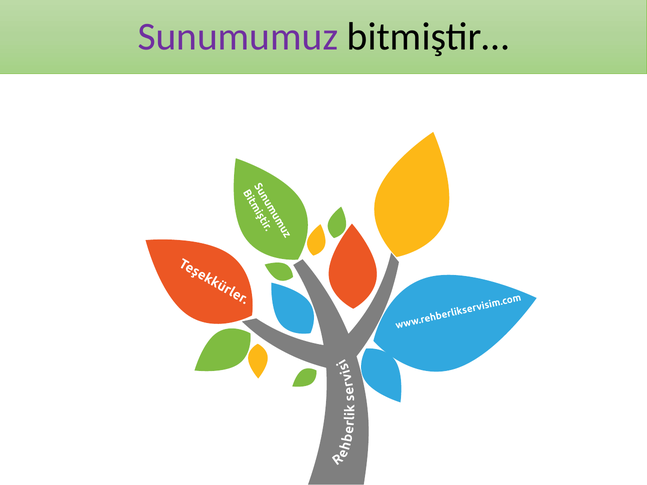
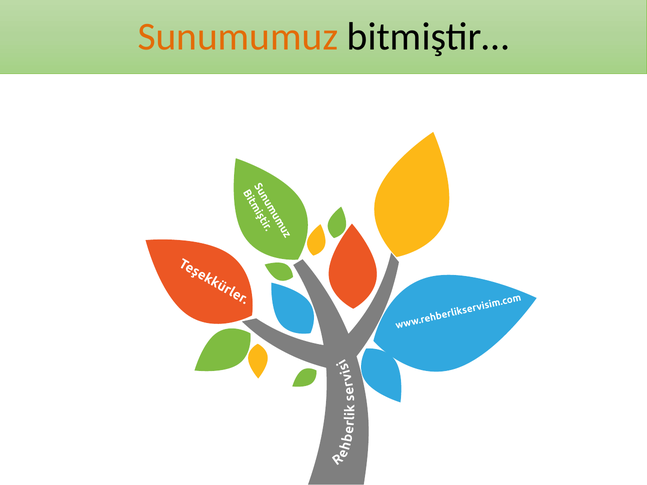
Sunumumuz colour: purple -> orange (238, 37)
